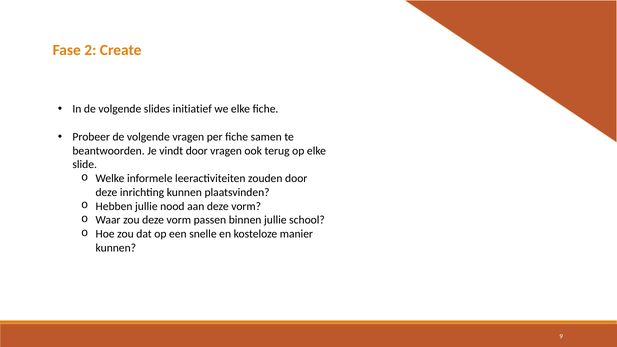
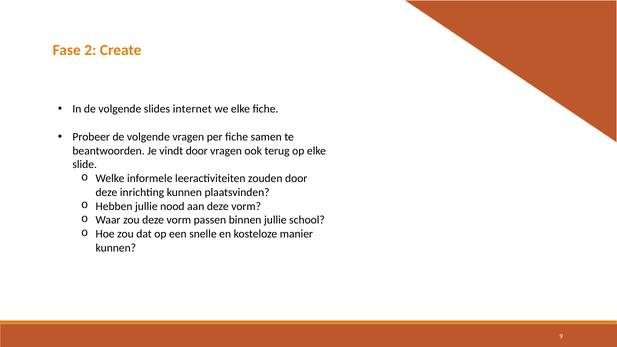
initiatief: initiatief -> internet (192, 109)
